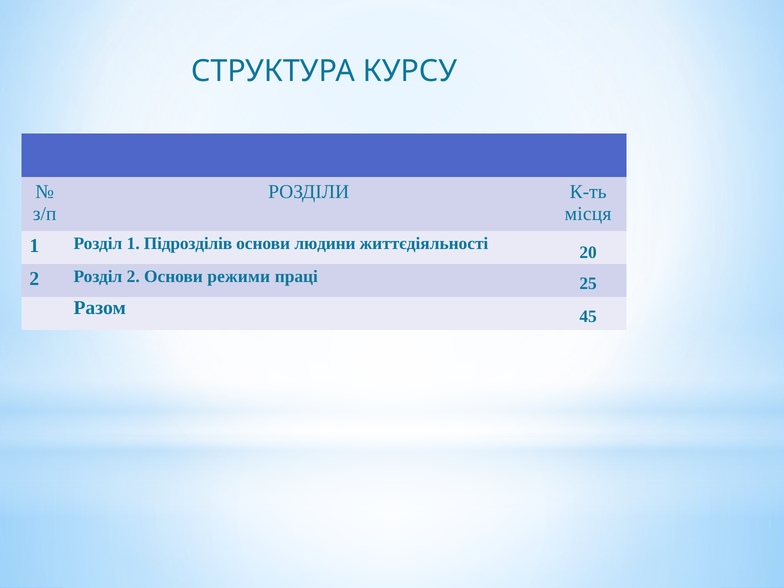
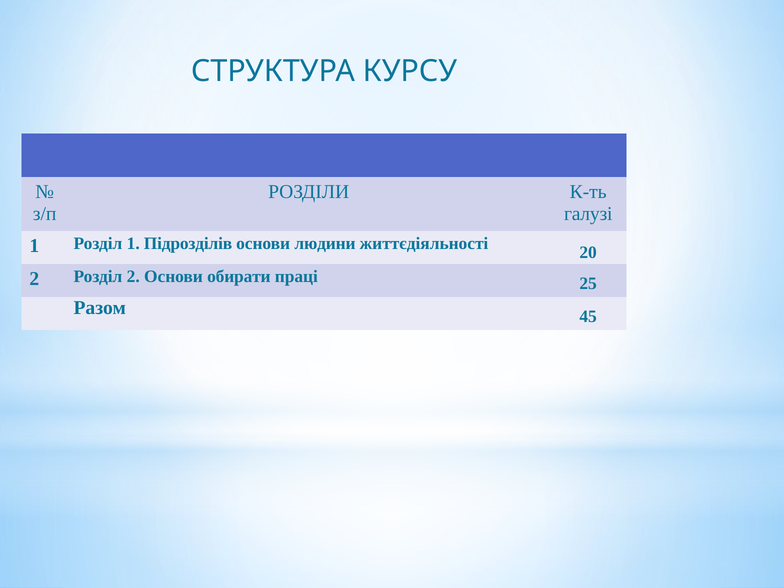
місця: місця -> галузі (588, 214)
режими: режими -> обирати (239, 277)
